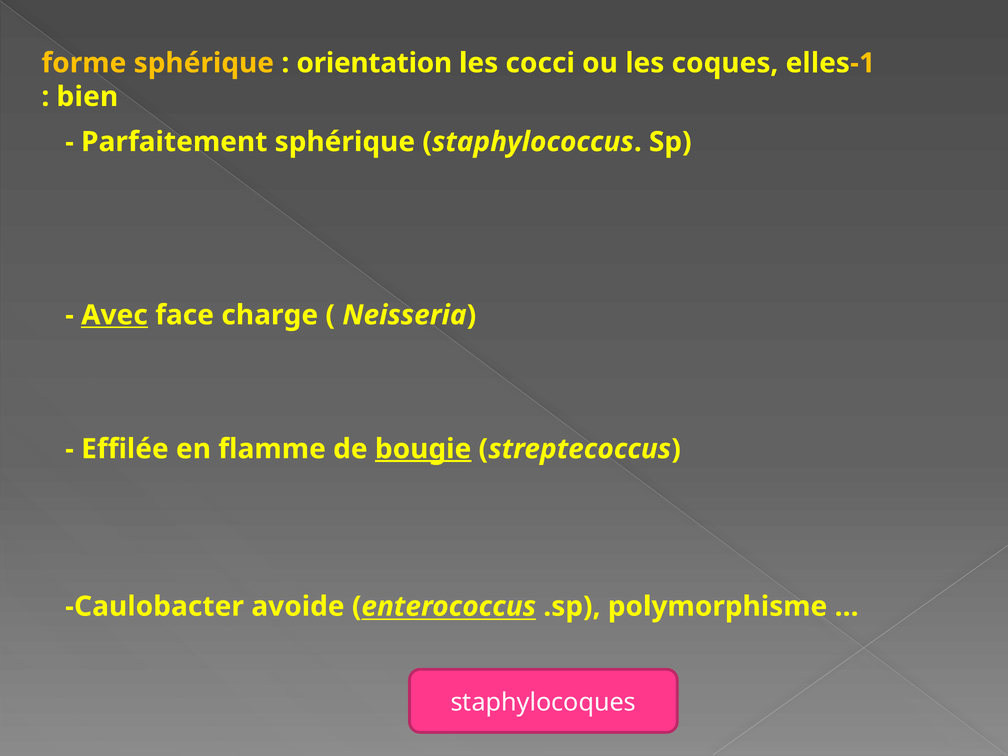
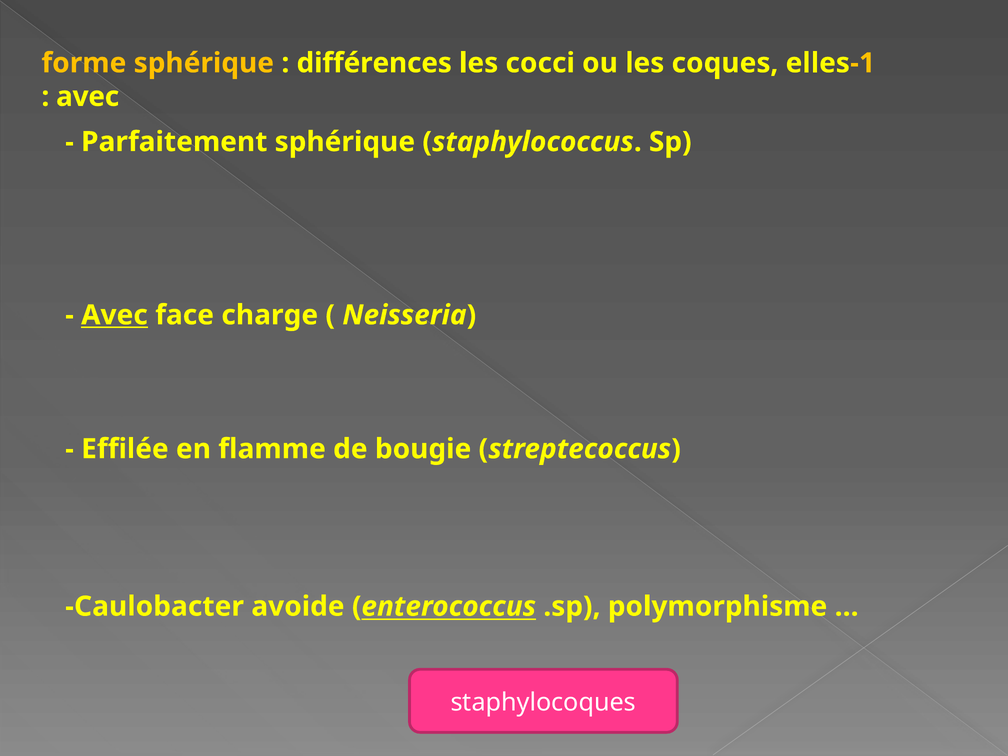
orientation: orientation -> différences (374, 63)
bien: bien -> avec (88, 97)
bougie underline: present -> none (423, 449)
